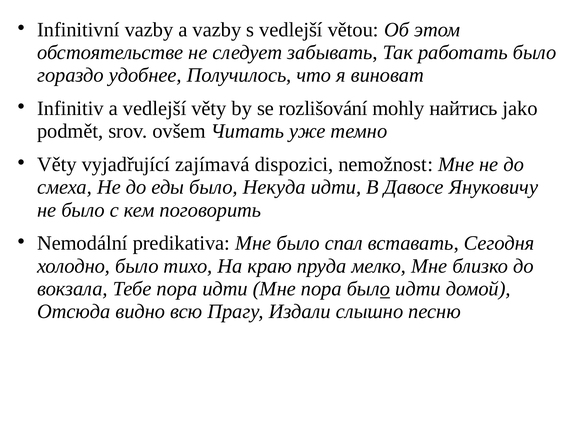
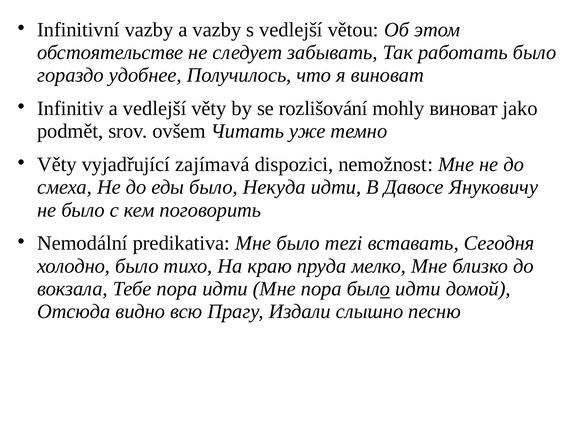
mohly найтись: найтись -> виноват (464, 108)
спал: спал -> mezi (344, 243)
